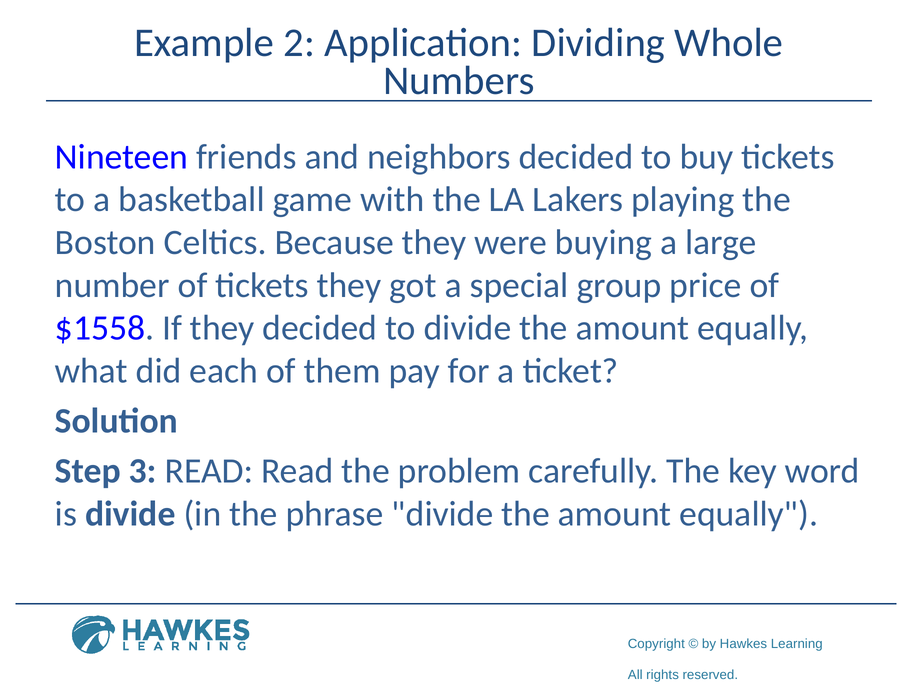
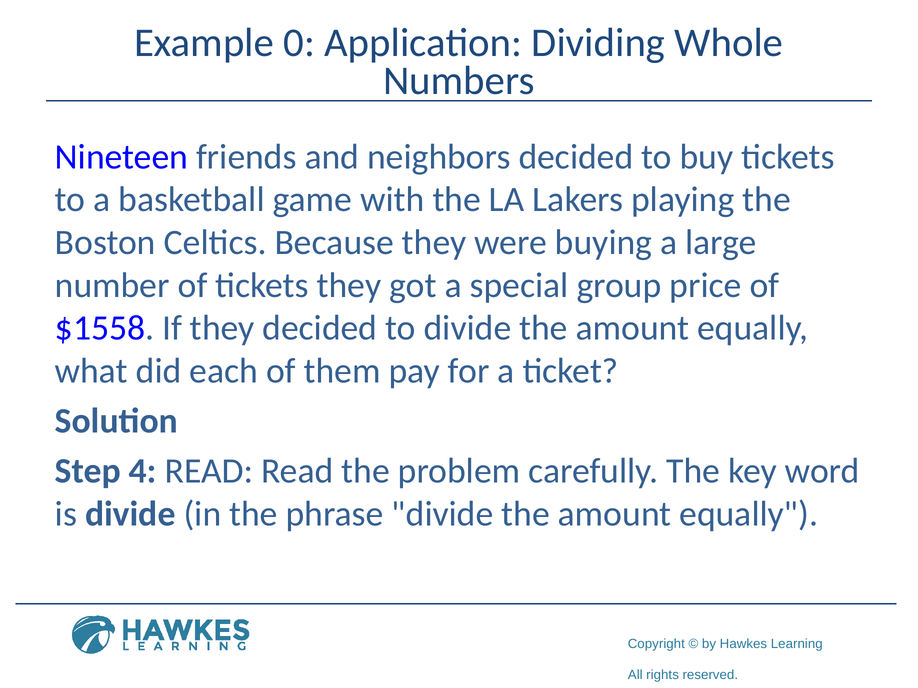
2: 2 -> 0 (299, 43)
3: 3 -> 4 (143, 471)
